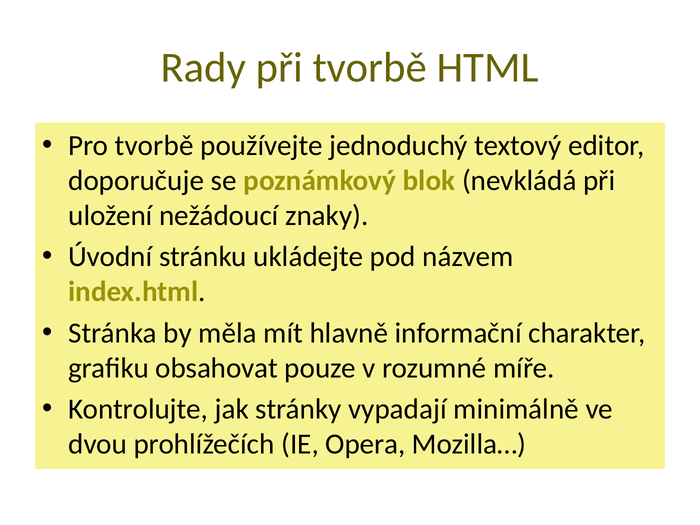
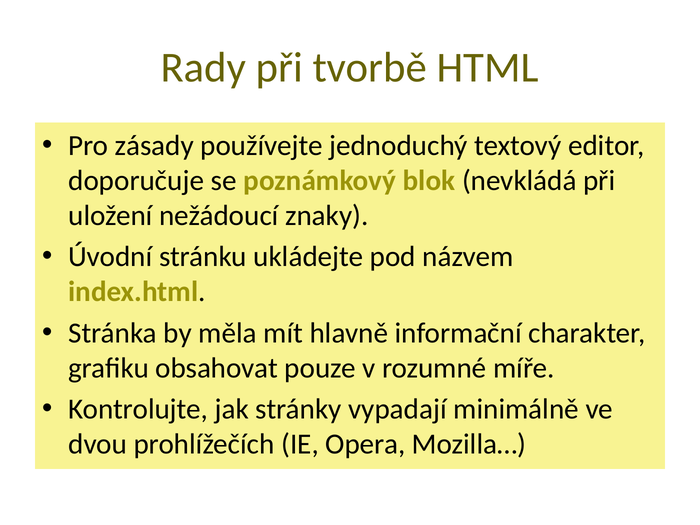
Pro tvorbě: tvorbě -> zásady (154, 146)
